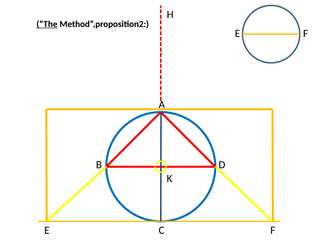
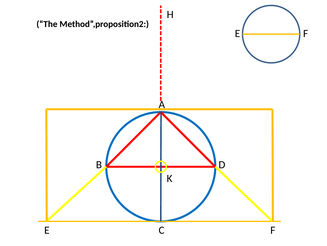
The underline: present -> none (47, 24)
